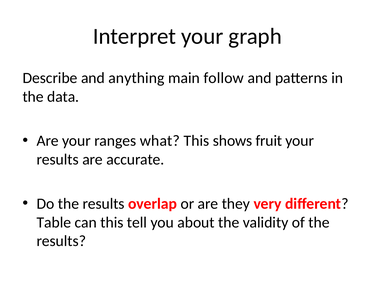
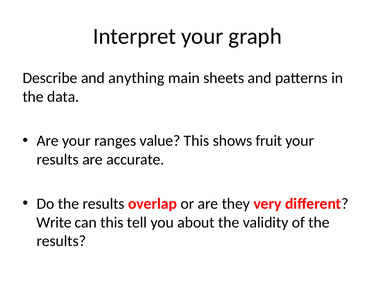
follow: follow -> sheets (224, 78)
what: what -> value (160, 141)
Table: Table -> Write (54, 223)
